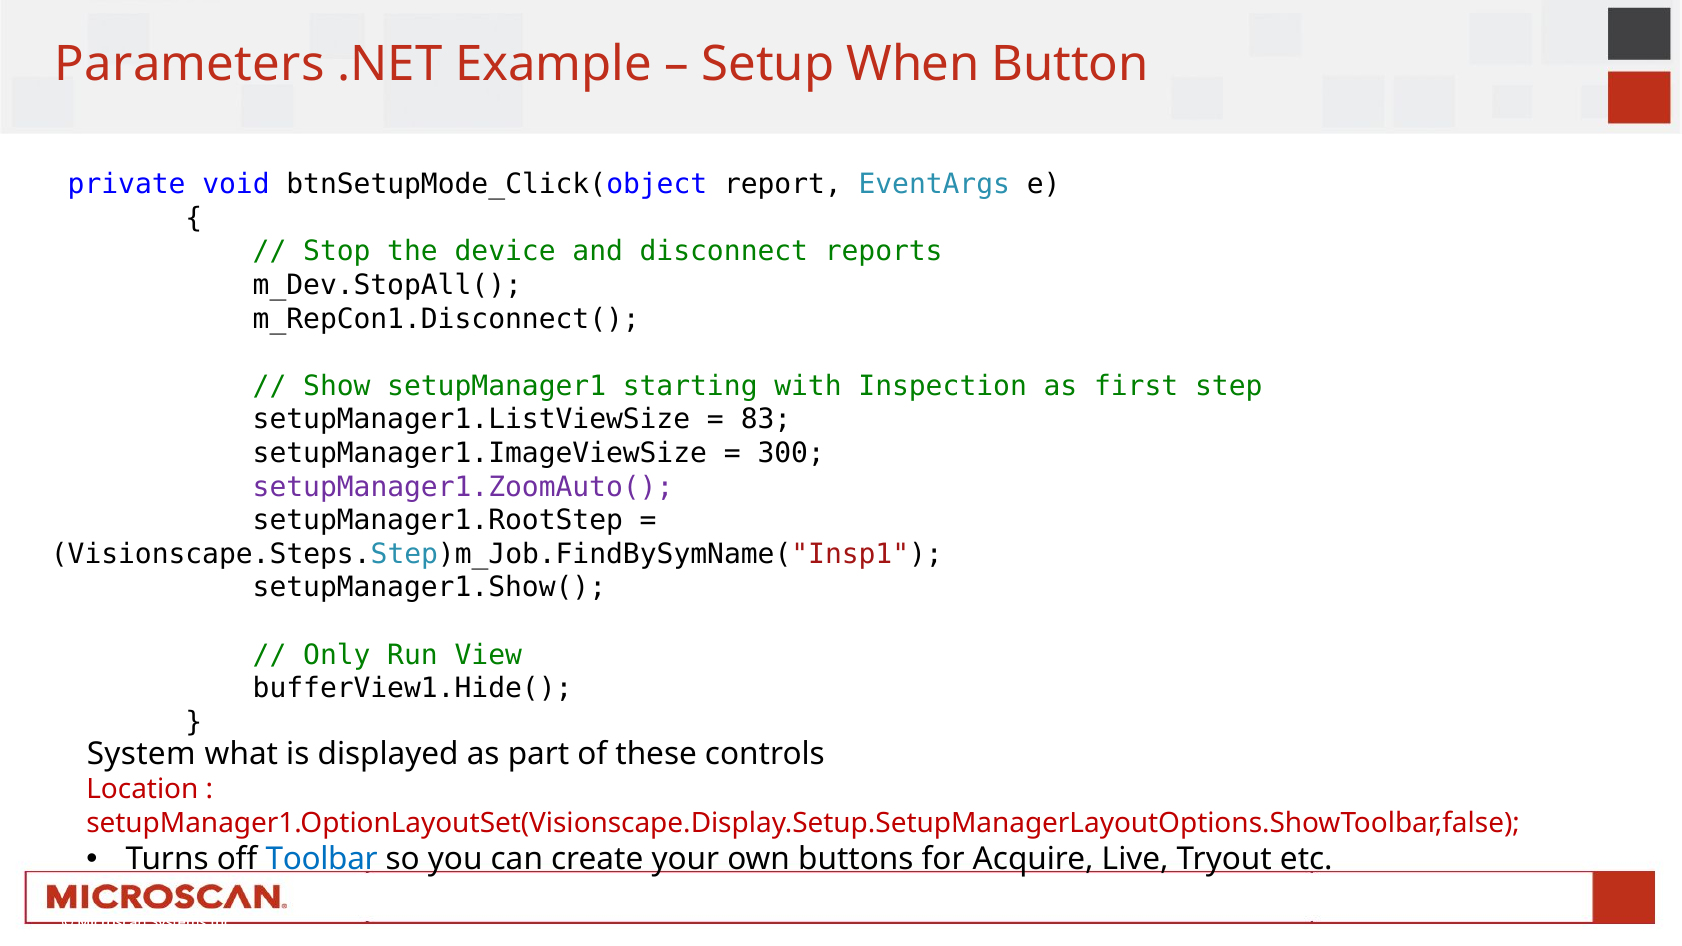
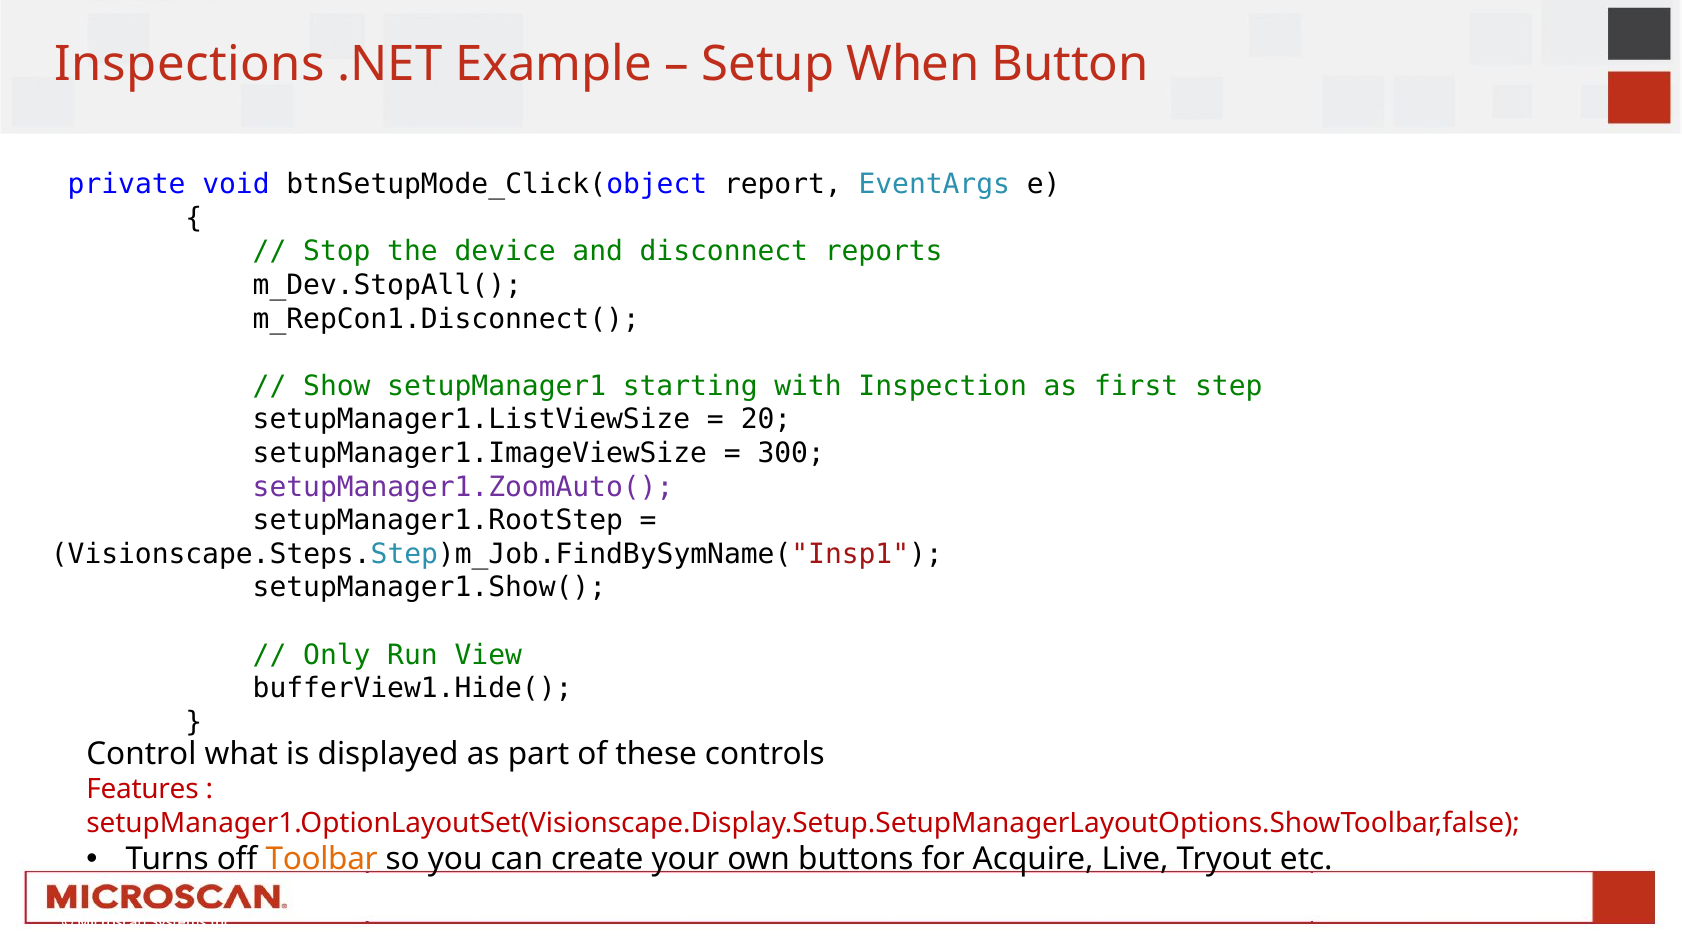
Parameters: Parameters -> Inspections (190, 65)
83: 83 -> 20 (766, 420)
System: System -> Control (141, 754)
Location: Location -> Features (142, 790)
Toolbar colour: blue -> orange (322, 859)
